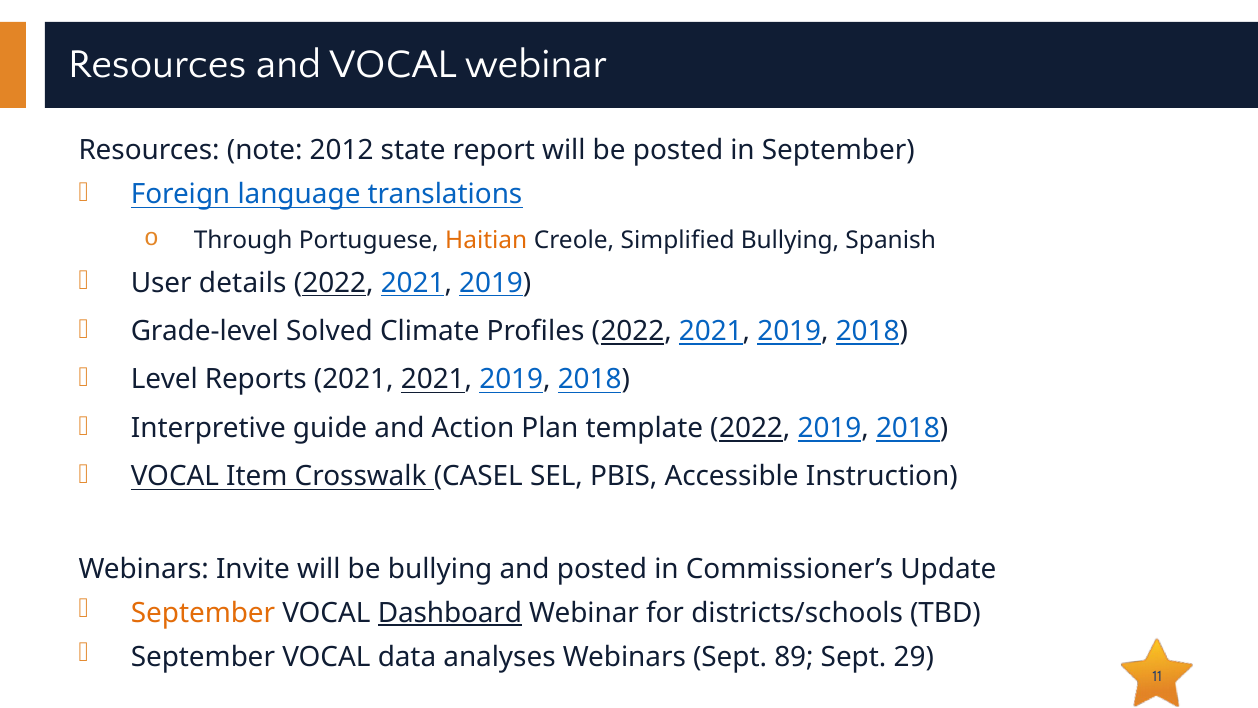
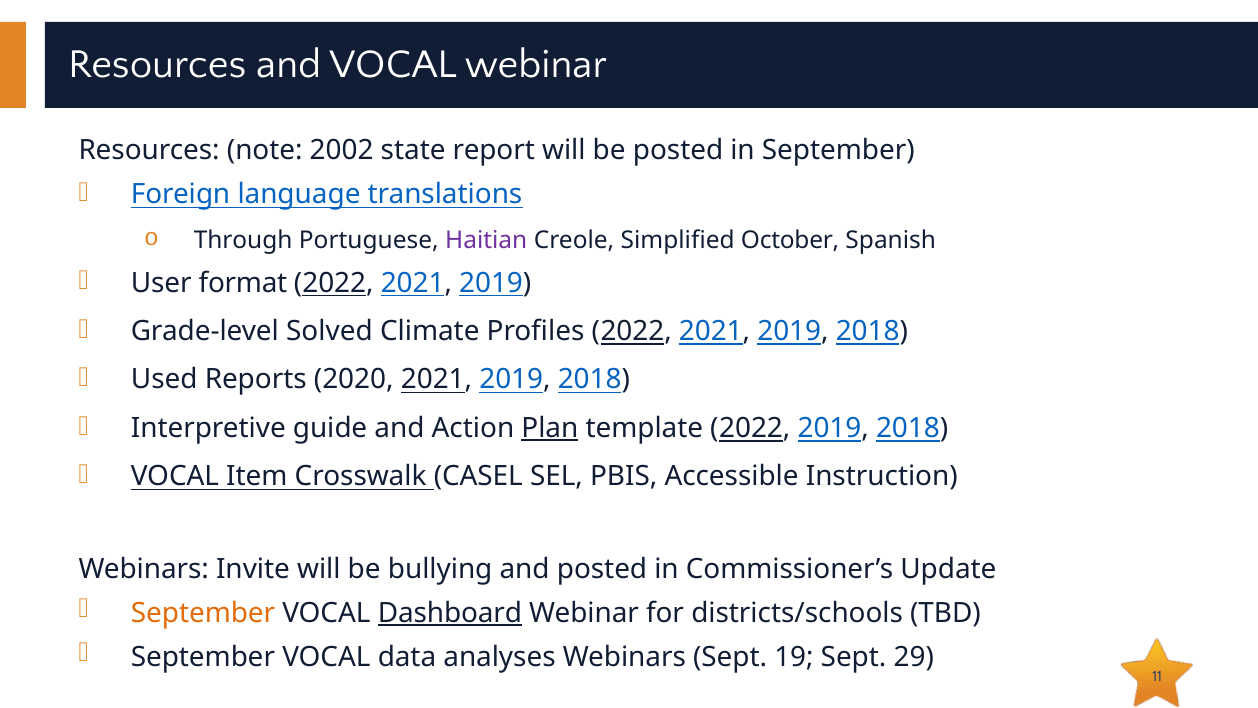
2012: 2012 -> 2002 (342, 150)
Haitian colour: orange -> purple (486, 241)
Simplified Bullying: Bullying -> October (790, 241)
details: details -> format (243, 283)
Level: Level -> Used (164, 380)
Reports 2021: 2021 -> 2020 (354, 380)
Plan underline: none -> present (550, 428)
89: 89 -> 19 (794, 657)
